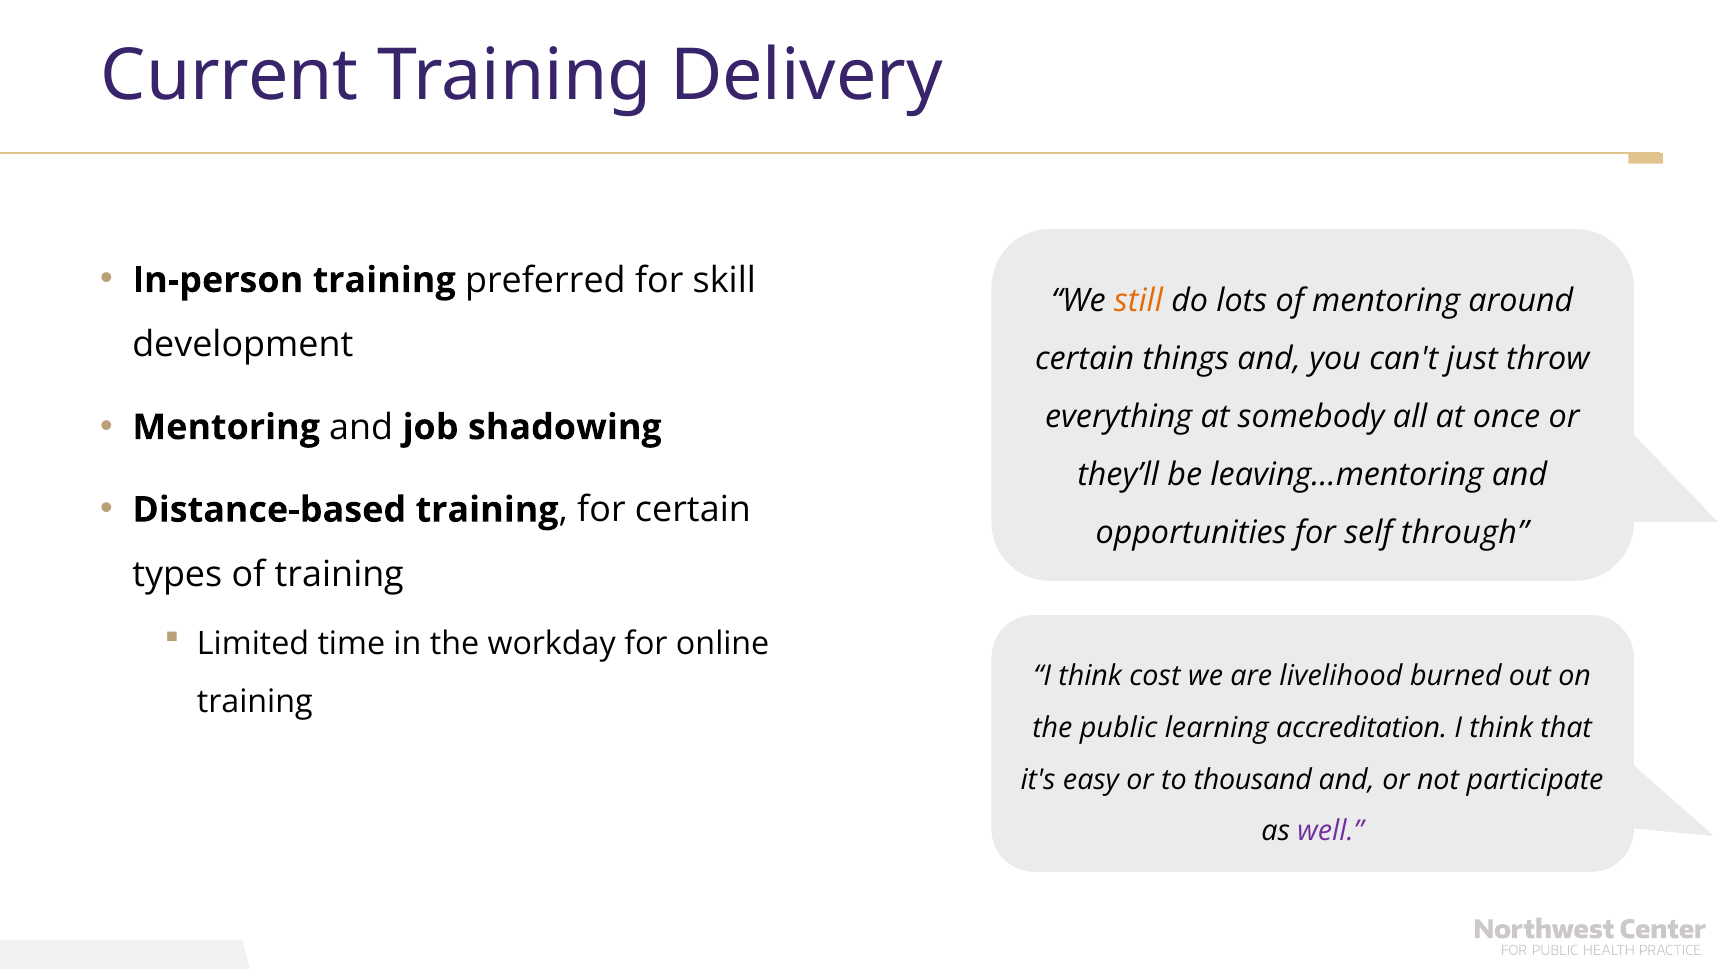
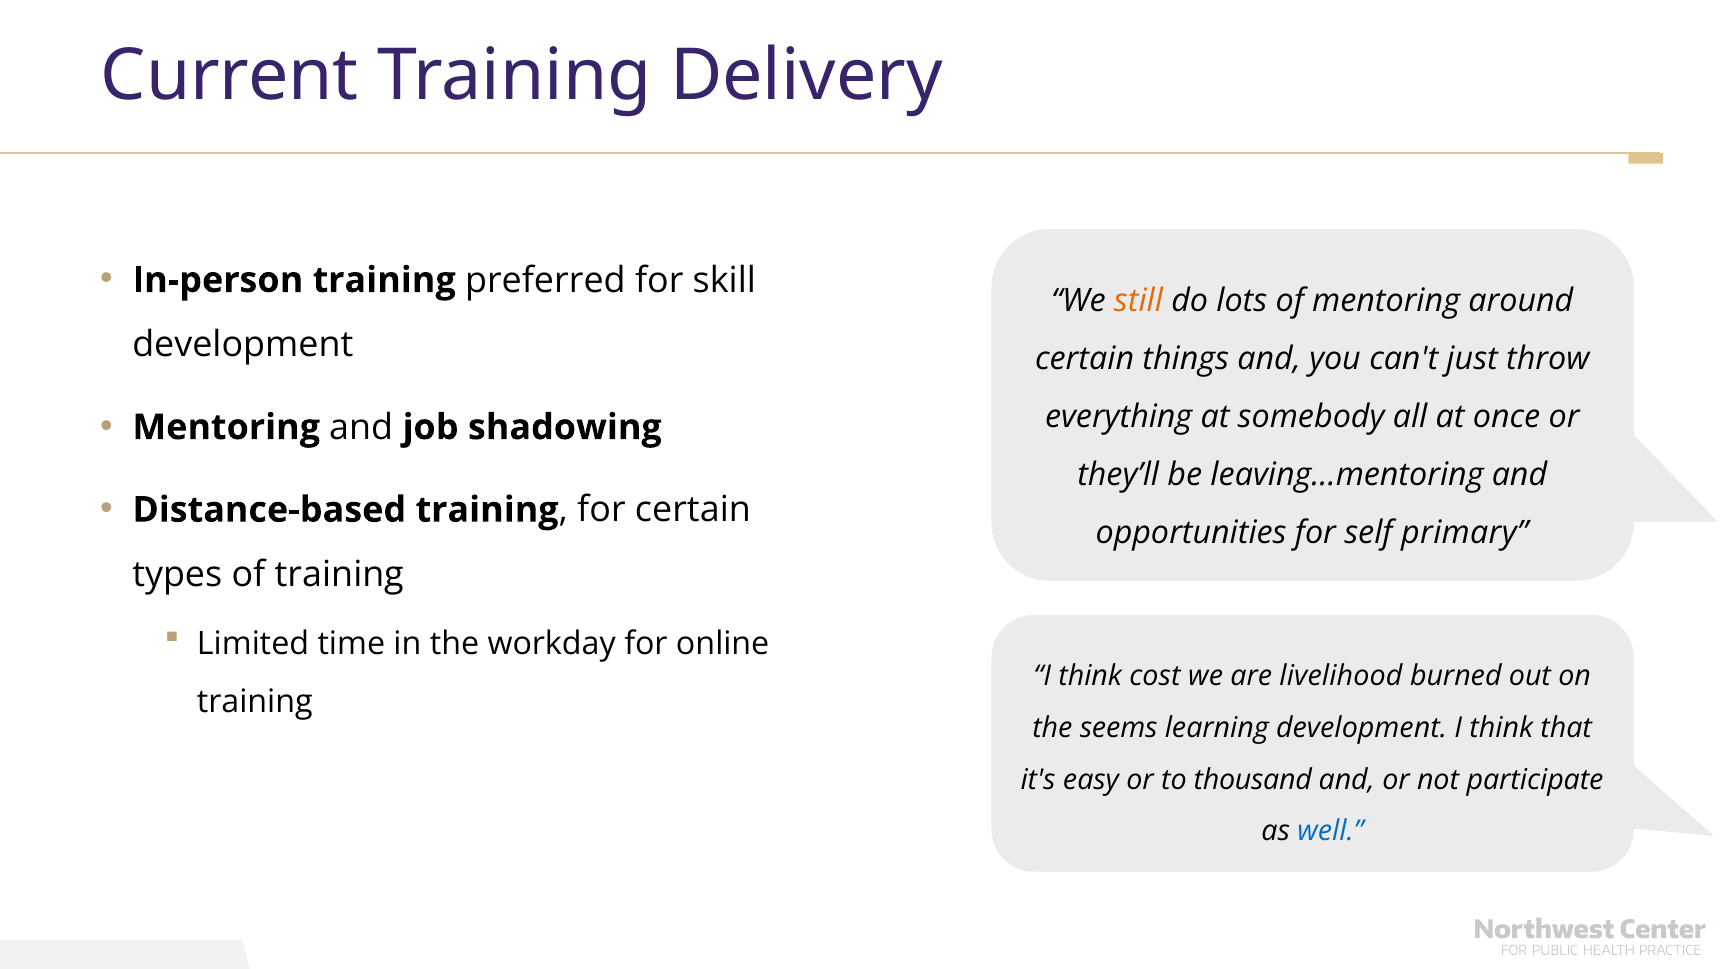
through: through -> primary (1465, 533)
public: public -> seems (1119, 728)
learning accreditation: accreditation -> development (1362, 728)
well colour: purple -> blue (1330, 831)
